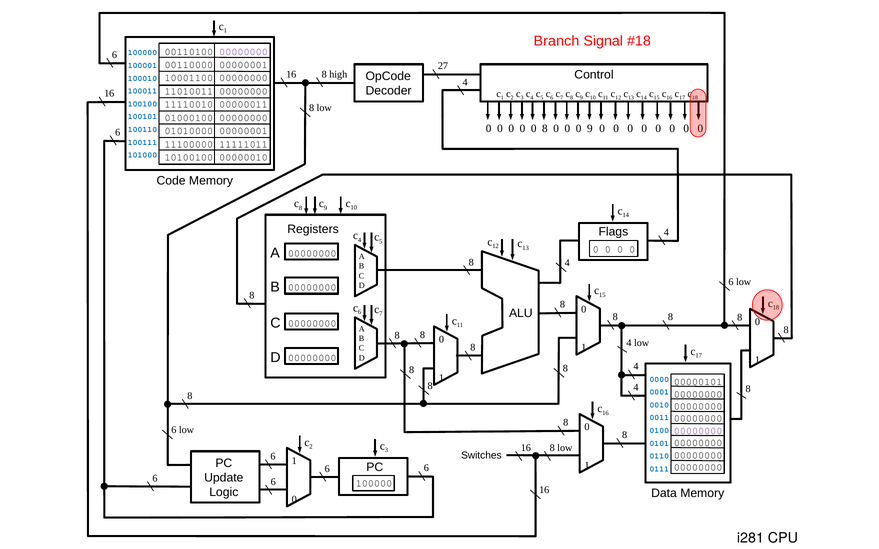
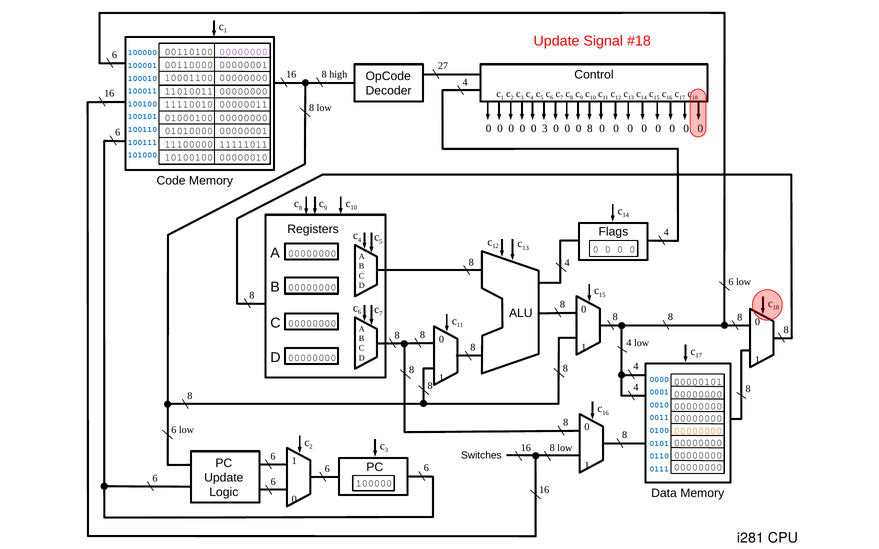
Branch: Branch -> Update (557, 41)
0 8: 8 -> 3 (545, 128)
0 9: 9 -> 8 (590, 128)
00000000 colour: purple -> orange (698, 431)
